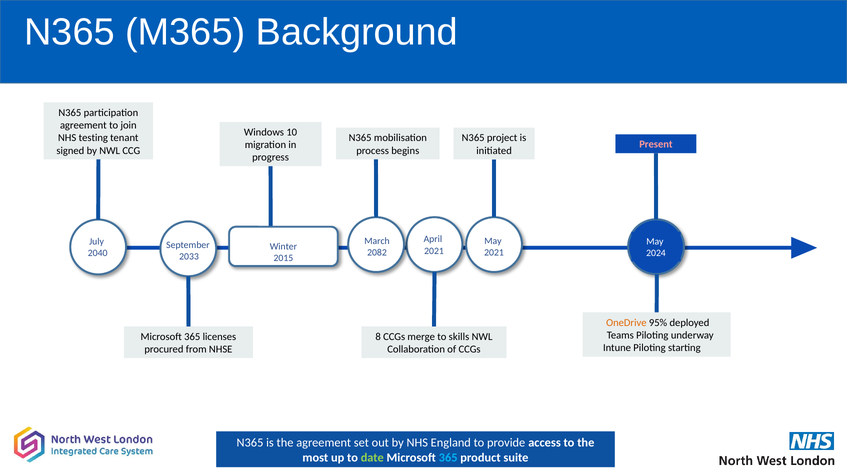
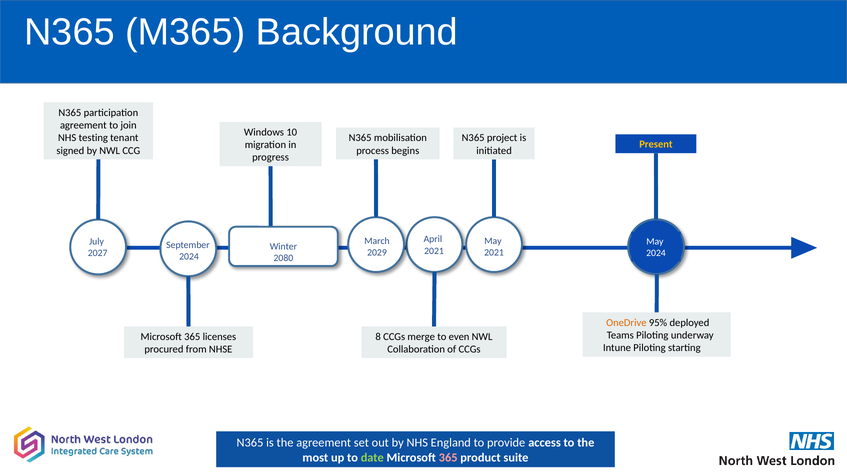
Present colour: pink -> yellow (656, 145)
2082: 2082 -> 2029 (377, 253)
2040: 2040 -> 2027 (98, 253)
2033: 2033 -> 2024 (189, 257)
2015: 2015 -> 2080 (283, 258)
skills: skills -> even (459, 337)
365 colour: light blue -> pink (448, 458)
